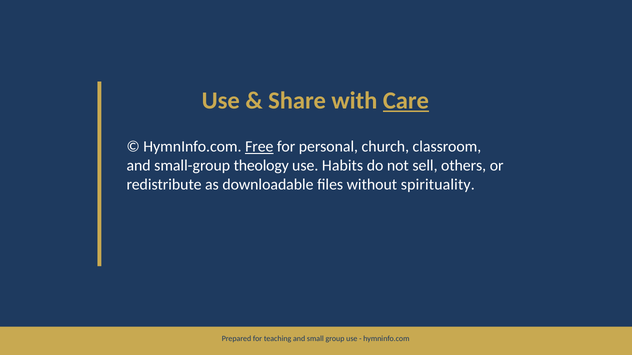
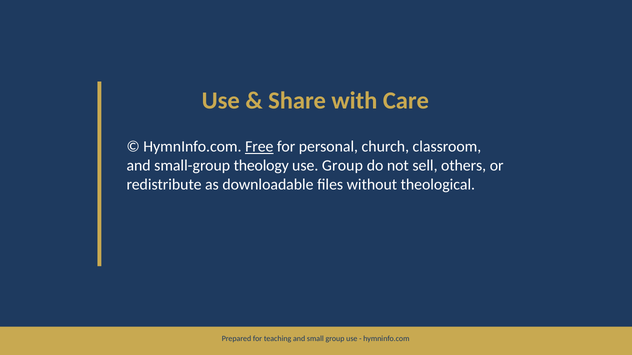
Care underline: present -> none (406, 101)
use Habits: Habits -> Group (342, 166)
spirituality: spirituality -> theological (438, 185)
